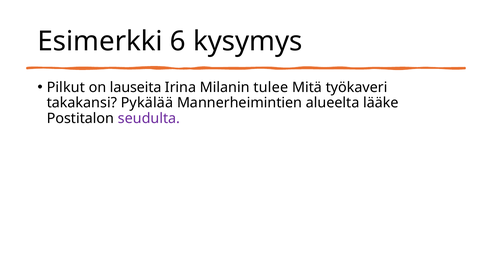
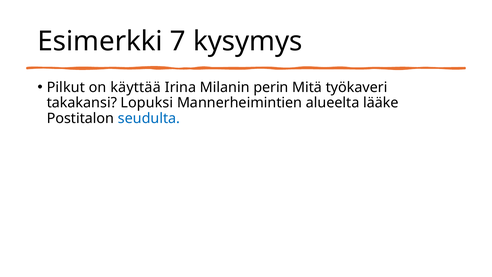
6: 6 -> 7 (178, 41)
lauseita: lauseita -> käyttää (136, 87)
tulee: tulee -> perin (271, 87)
Pykälää: Pykälää -> Lopuksi (147, 103)
seudulta colour: purple -> blue (149, 118)
